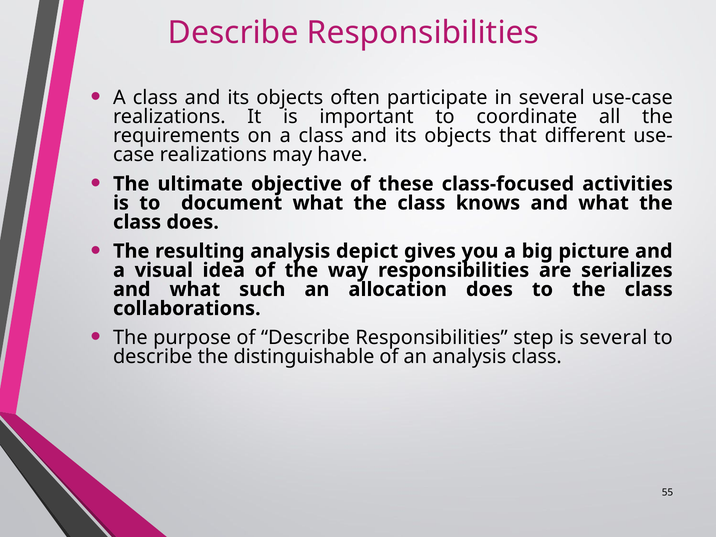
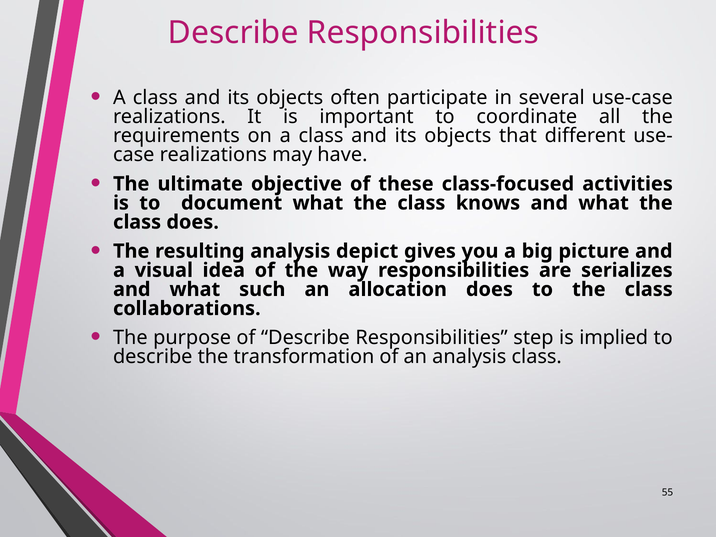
is several: several -> implied (614, 338)
distinguishable: distinguishable -> transformation (304, 357)
